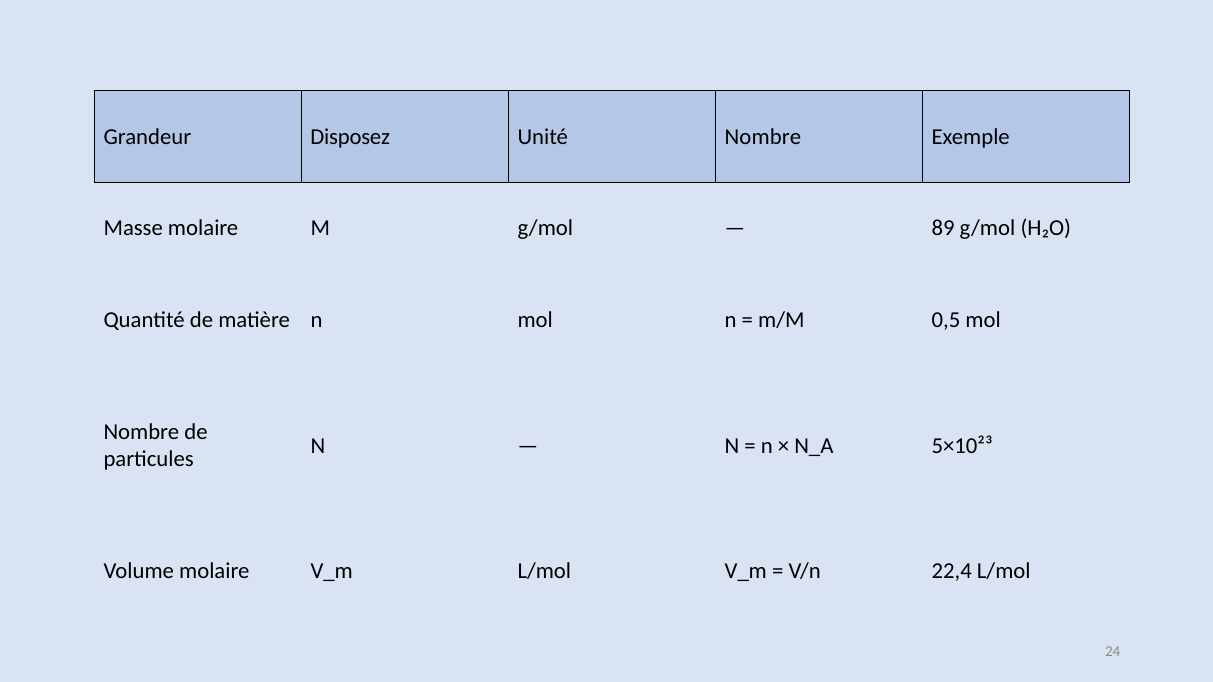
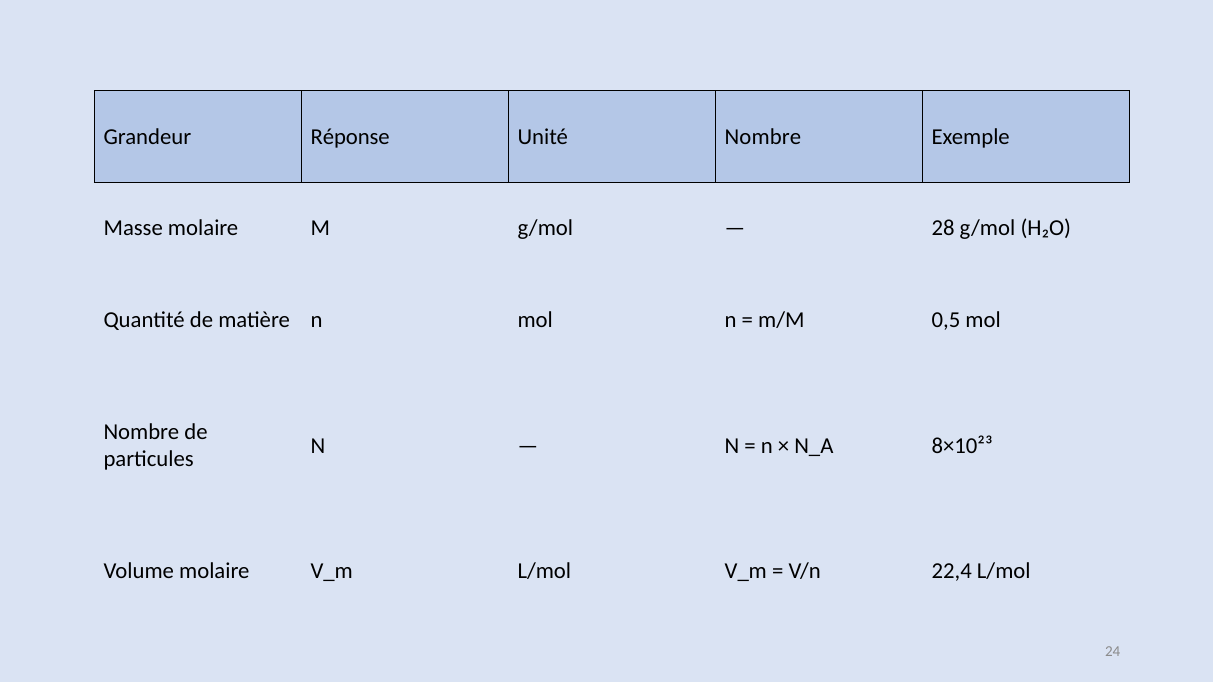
Disposez: Disposez -> Réponse (350, 137)
89: 89 -> 28 (943, 228)
5×10²³: 5×10²³ -> 8×10²³ (962, 446)
